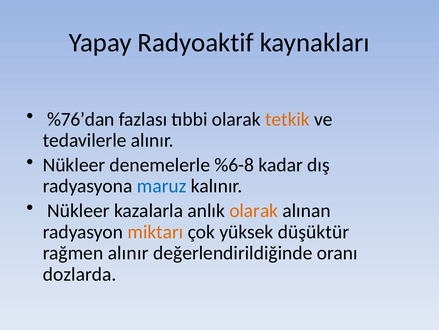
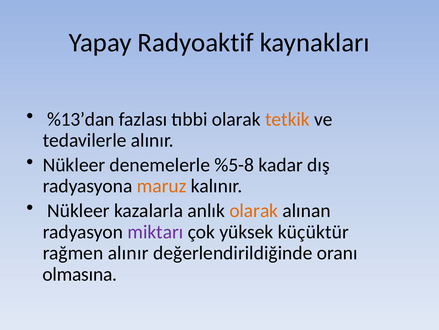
%76’dan: %76’dan -> %13’dan (81, 119)
%6-8: %6-8 -> %5-8 (234, 165)
maruz colour: blue -> orange (162, 186)
miktarı colour: orange -> purple (155, 231)
düşüktür: düşüktür -> küçüktür (313, 231)
dozlarda: dozlarda -> olmasına (80, 274)
